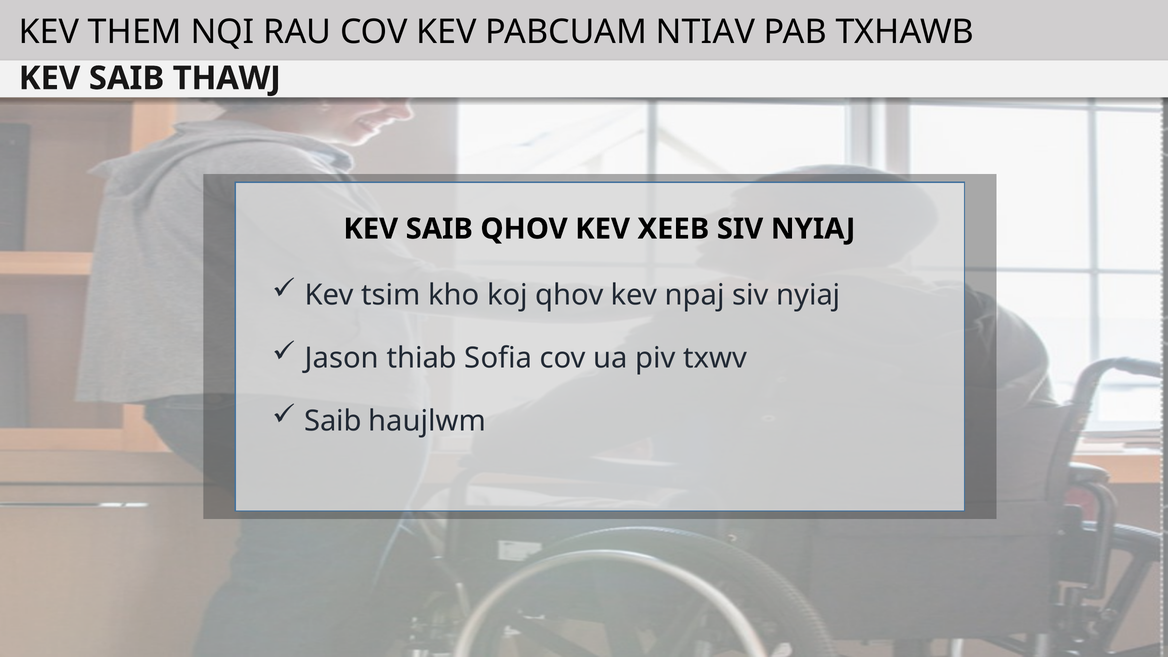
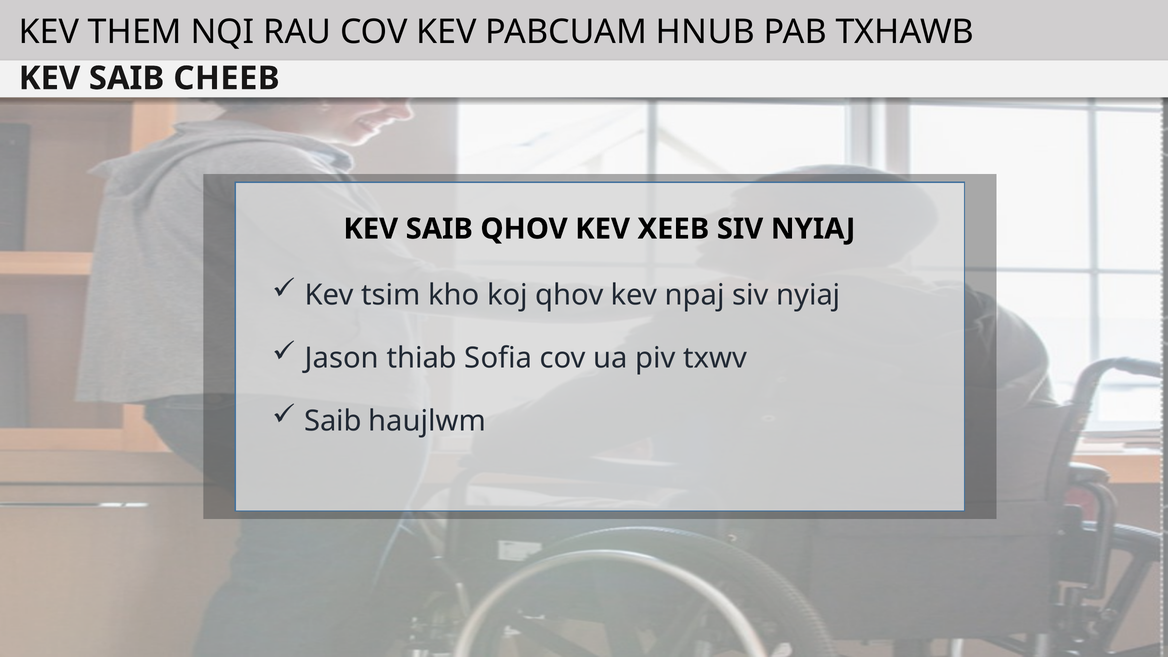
NTIAV: NTIAV -> HNUB (705, 32)
THAWJ: THAWJ -> CHEEB (226, 78)
